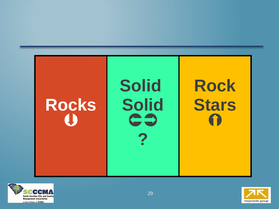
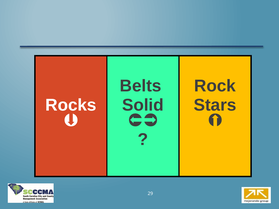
Solid: Solid -> Belts (141, 86)
